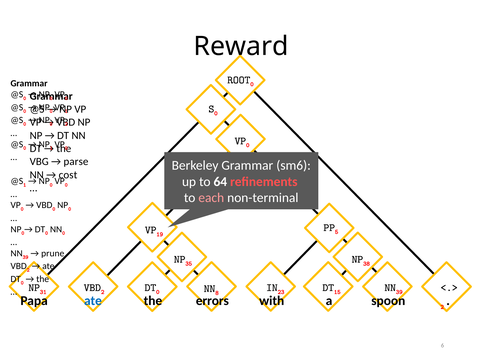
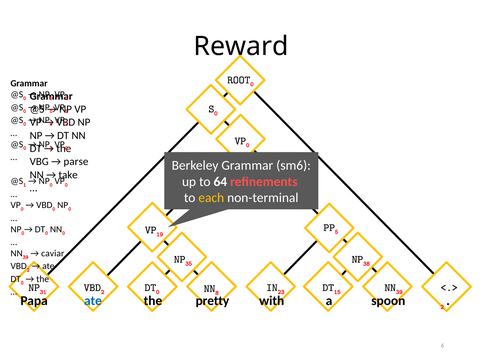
cost: cost -> take (68, 175)
each colour: pink -> yellow (211, 197)
prune: prune -> caviar (53, 253)
errors: errors -> pretty (212, 300)
